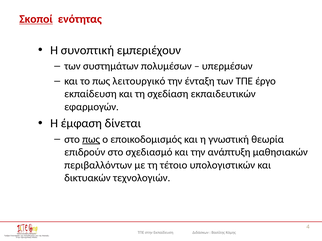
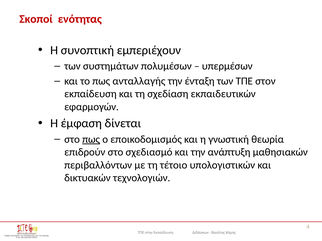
Σκοποί underline: present -> none (36, 19)
λειτουργικό: λειτουργικό -> ανταλλαγής (139, 81)
έργο: έργο -> στoν (265, 81)
